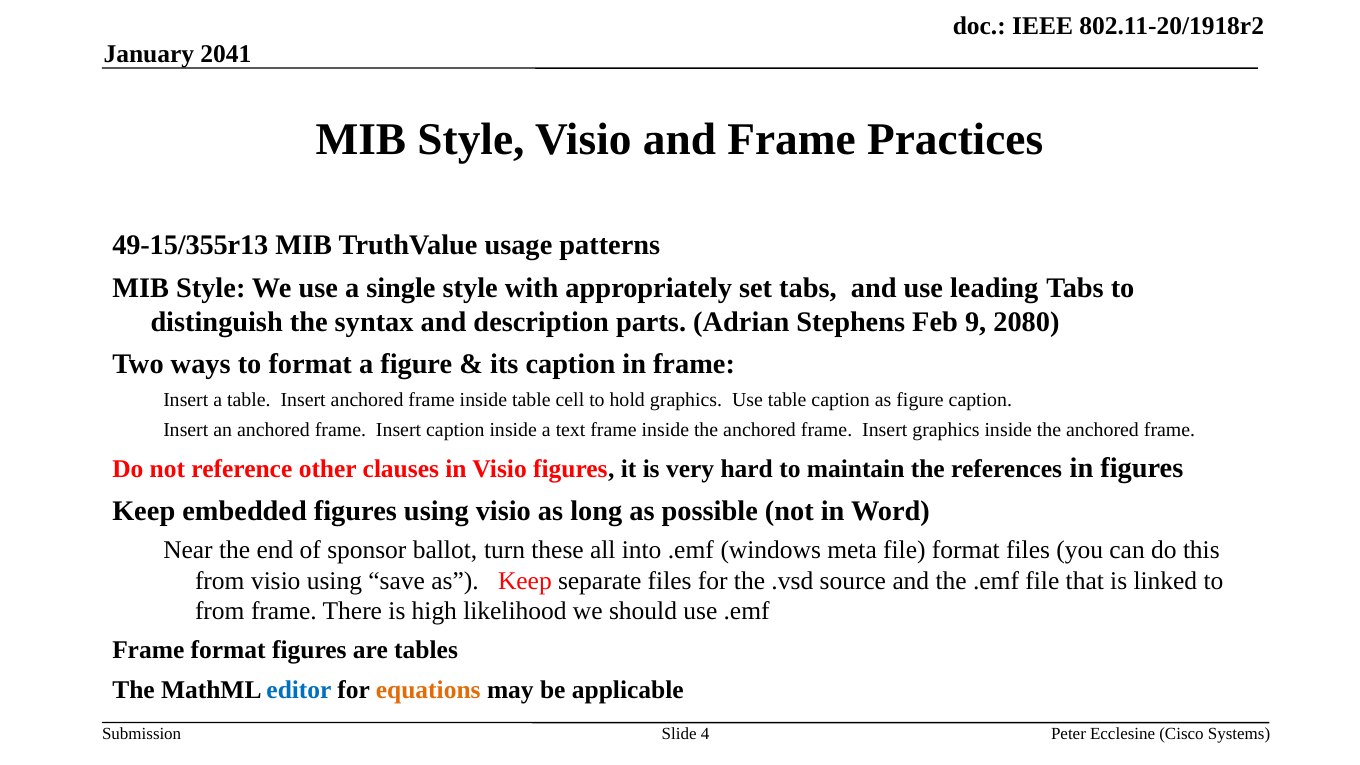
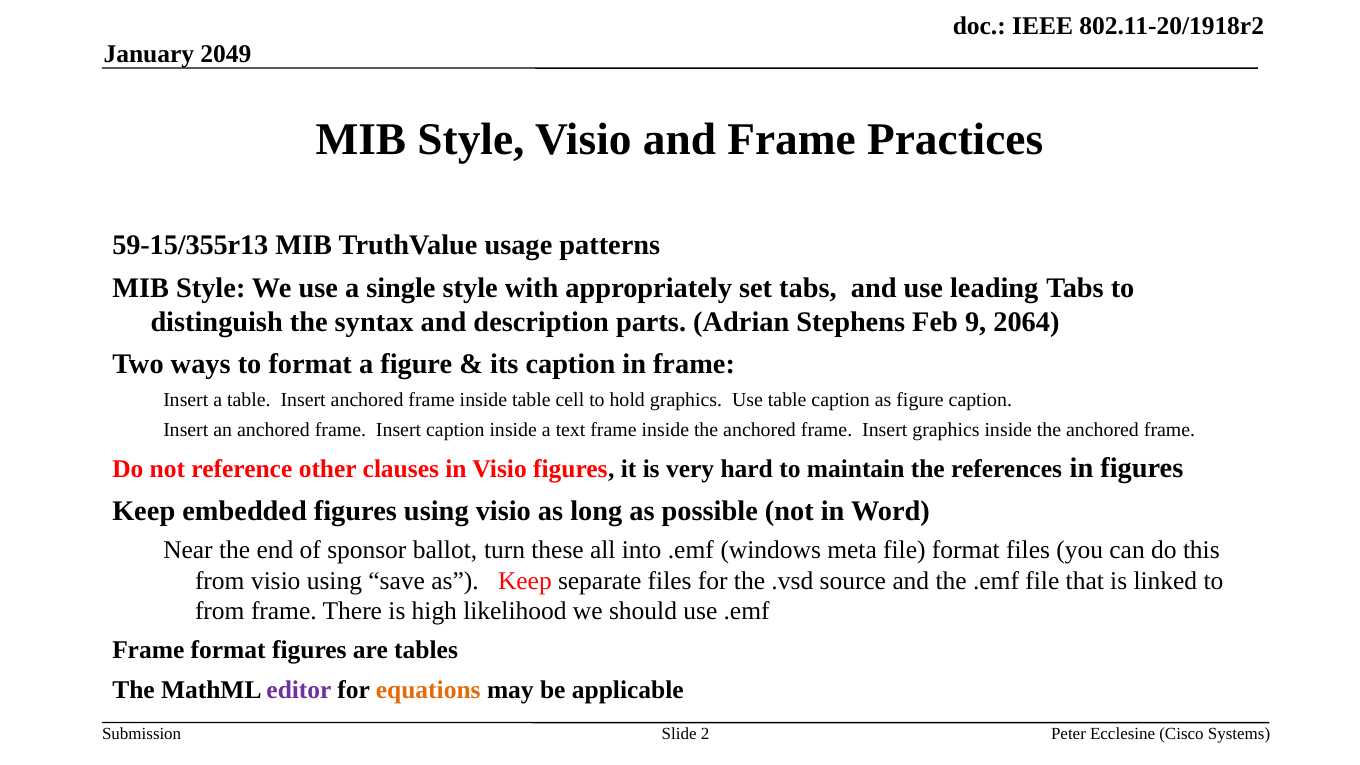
2041: 2041 -> 2049 (226, 54)
49-15/355r13: 49-15/355r13 -> 59-15/355r13 (190, 245)
2080: 2080 -> 2064 (1026, 322)
editor colour: blue -> purple (299, 690)
4: 4 -> 2 (705, 734)
